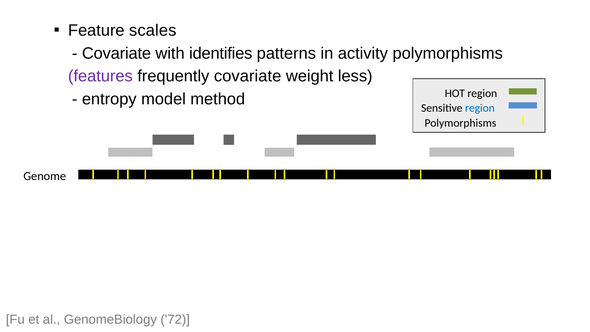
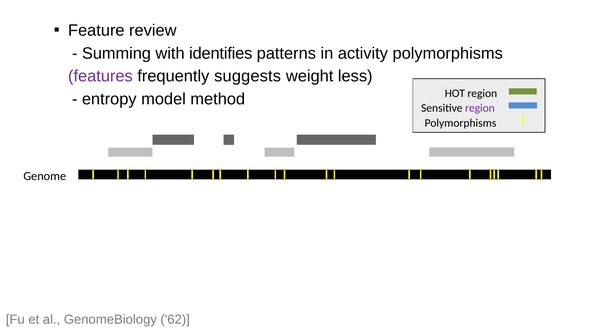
scales: scales -> review (153, 30)
Covariate: Covariate -> Summing (116, 53)
frequently covariate: covariate -> suggests (248, 76)
region colour: blue -> purple (480, 108)
72: 72 -> 62 (175, 319)
